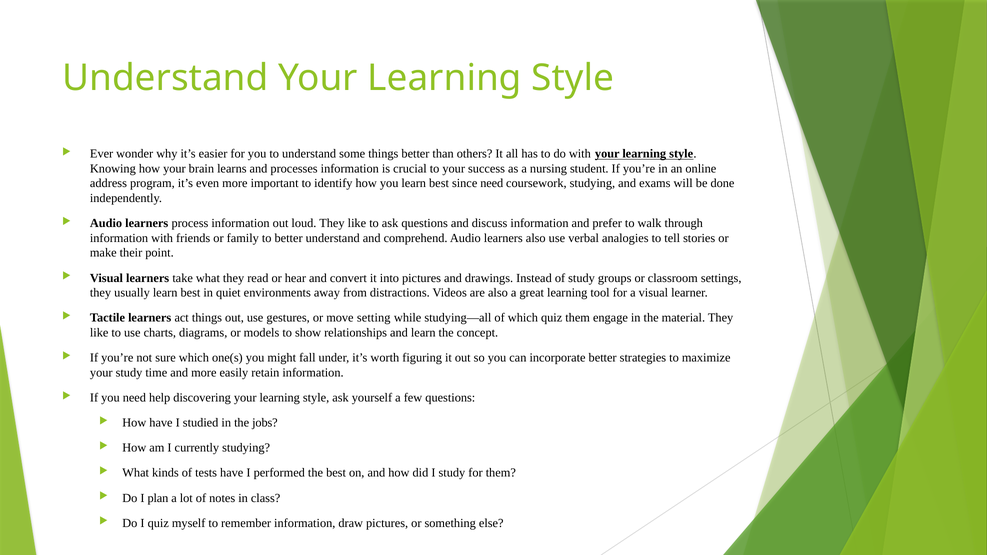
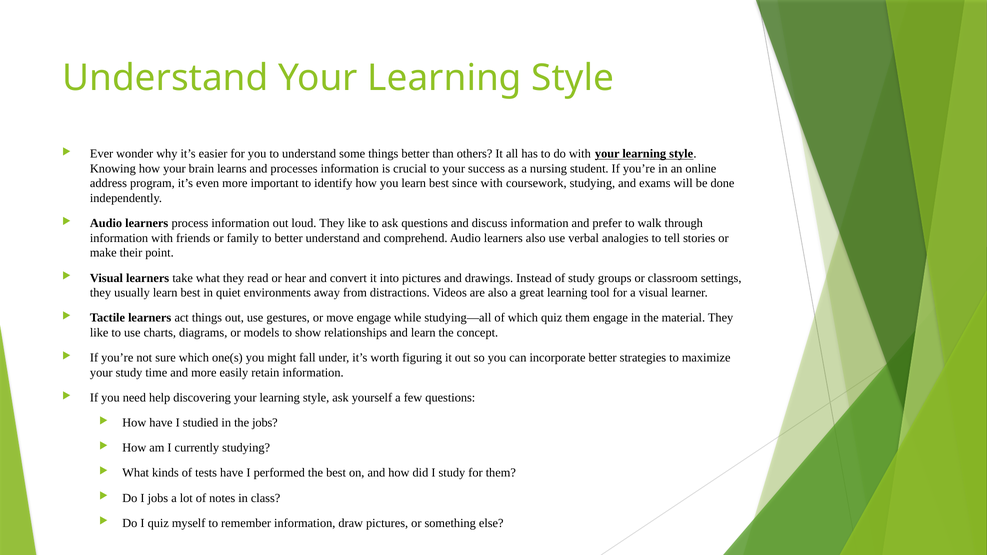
since need: need -> with (492, 183)
move setting: setting -> engage (374, 318)
I plan: plan -> jobs (158, 498)
